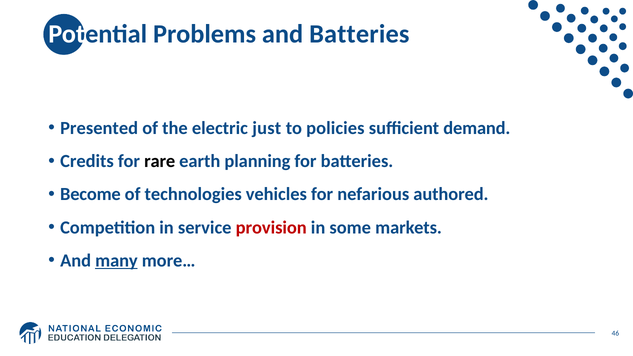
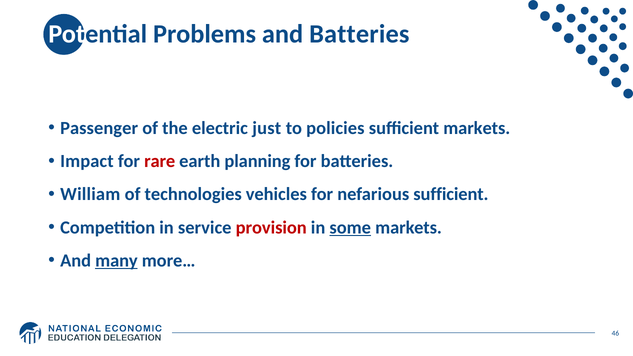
Presented: Presented -> Passenger (99, 128)
sufficient demand: demand -> markets (477, 128)
Credits: Credits -> Impact (87, 161)
rare colour: black -> red (160, 161)
Become: Become -> William (90, 194)
nefarious authored: authored -> sufficient (451, 194)
some underline: none -> present (350, 228)
